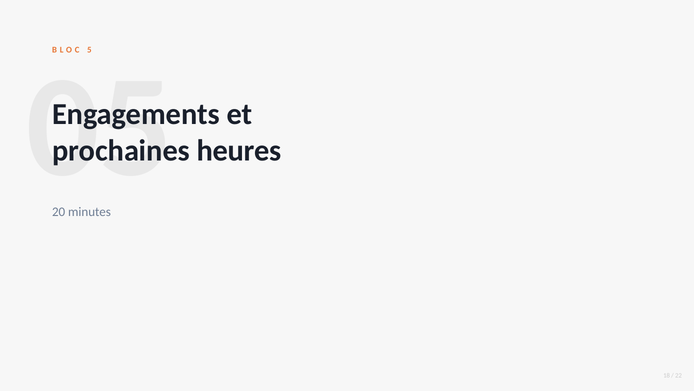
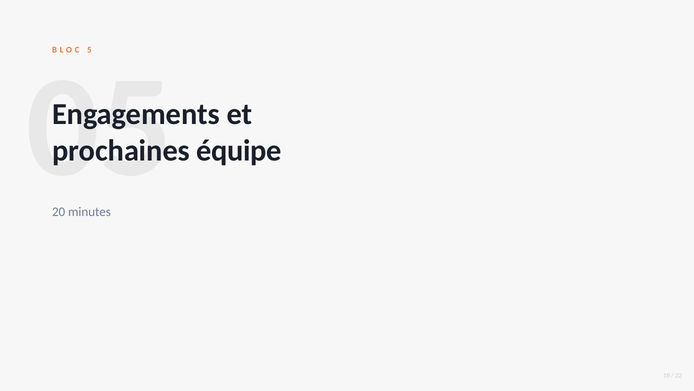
heures: heures -> équipe (239, 150)
